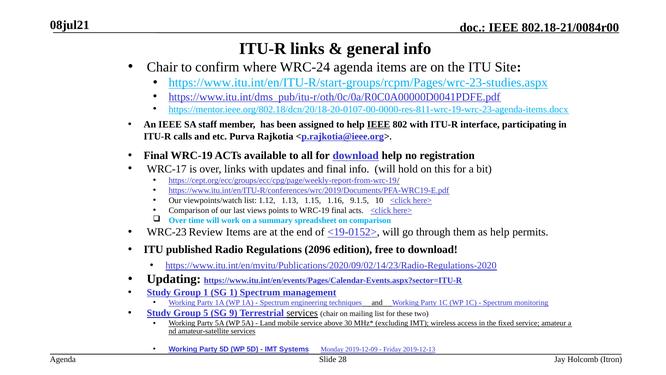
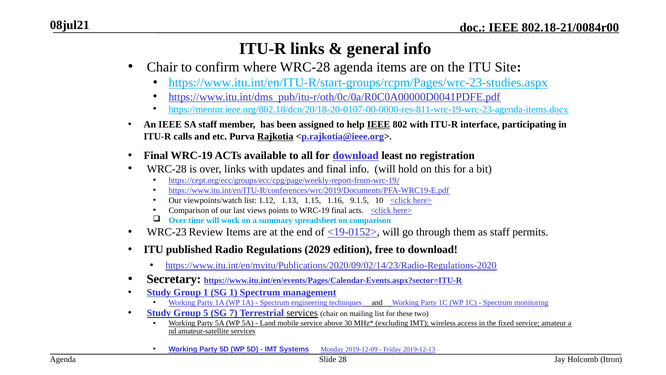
where WRC-24: WRC-24 -> WRC-28 (305, 67)
Rajkotia underline: none -> present (275, 136)
download help: help -> least (392, 155)
WRC-17: WRC-17 -> WRC-28 (167, 169)
as help: help -> staff (500, 232)
2096: 2096 -> 2029 (318, 250)
Updating: Updating -> Secretary (174, 279)
9: 9 -> 7 (233, 313)
